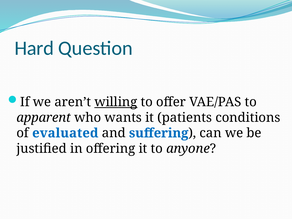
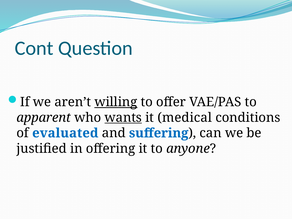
Hard: Hard -> Cont (34, 48)
wants underline: none -> present (123, 118)
patients: patients -> medical (185, 118)
